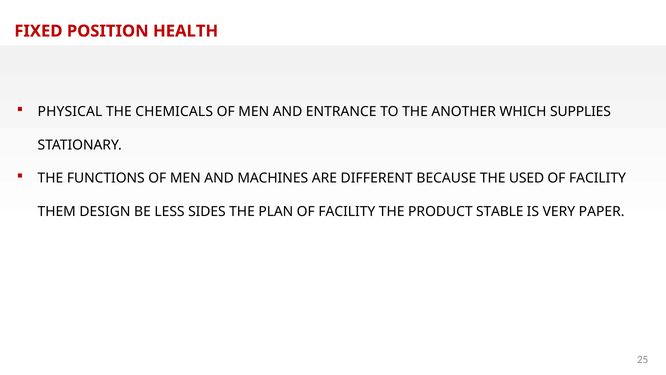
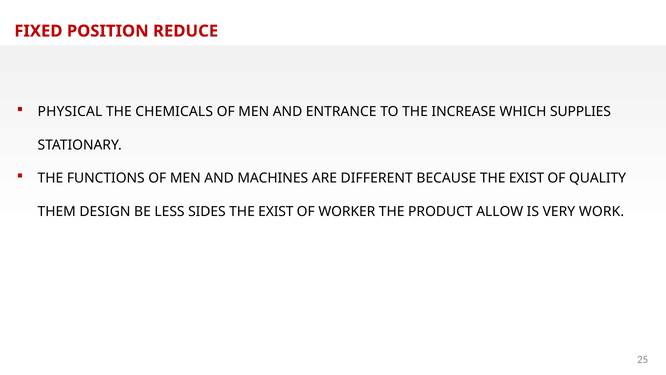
HEALTH: HEALTH -> REDUCE (186, 31)
ANOTHER: ANOTHER -> INCREASE (464, 112)
BECAUSE THE USED: USED -> EXIST (527, 178)
FACILITY: FACILITY -> QUALITY (598, 178)
PLAN: PLAN -> EXIST (276, 212)
FACILITY: FACILITY -> WORKER (347, 212)
STABLE: STABLE -> ALLOW (500, 212)
PAPER: PAPER -> WORK (602, 212)
